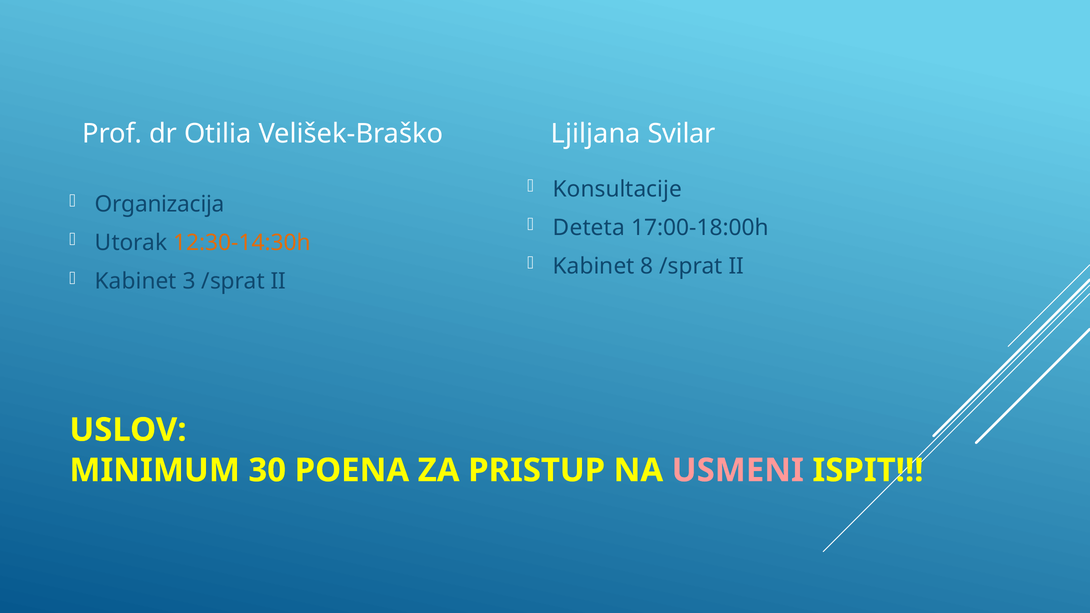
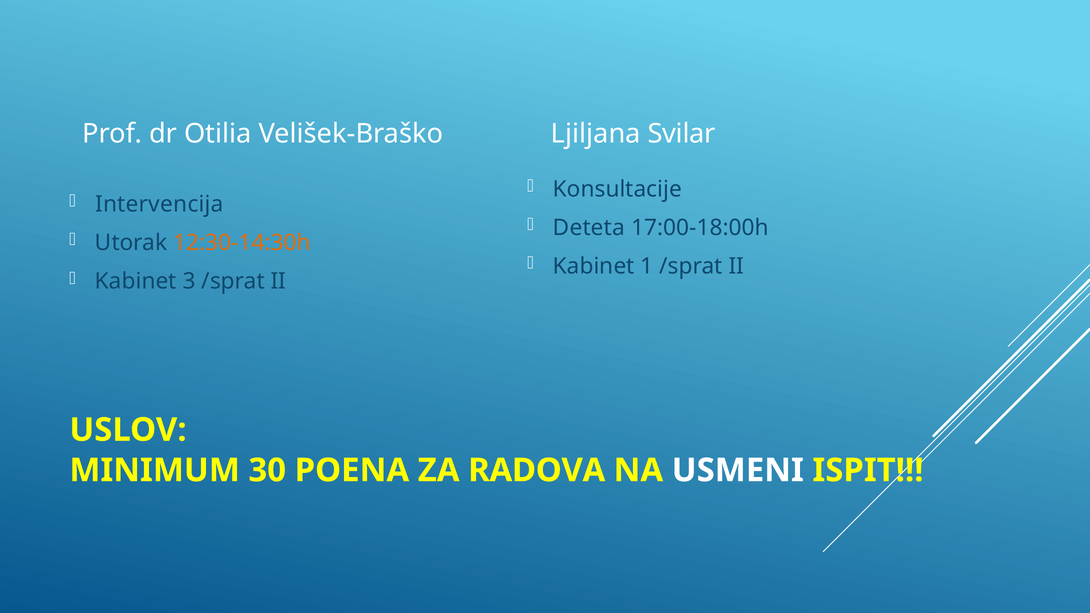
Organizacija: Organizacija -> Intervencija (159, 204)
8: 8 -> 1 (647, 266)
PRISTUP: PRISTUP -> RADOVA (537, 470)
USMENI colour: pink -> white (738, 470)
